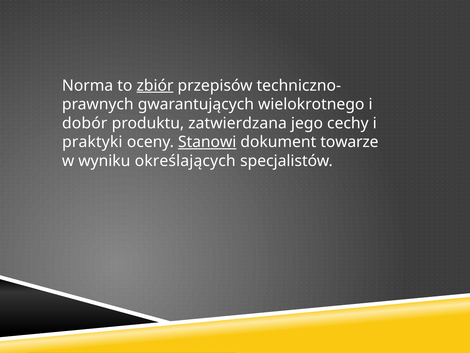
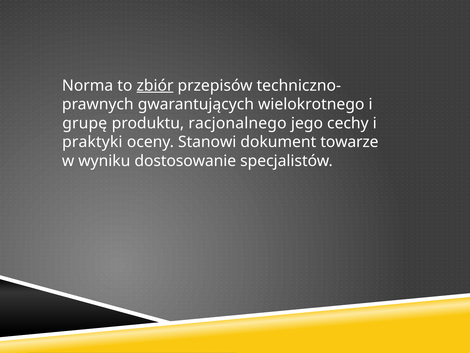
dobór: dobór -> grupę (85, 123)
zatwierdzana: zatwierdzana -> racjonalnego (237, 123)
Stanowi underline: present -> none (207, 142)
określających: określających -> dostosowanie (185, 161)
